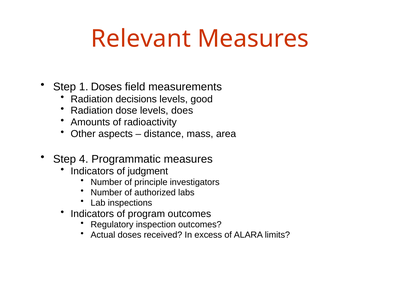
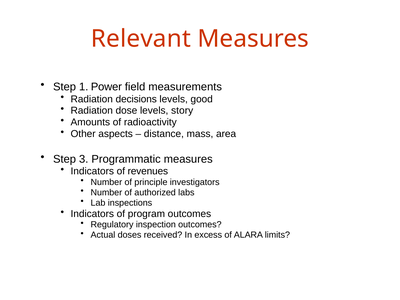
1 Doses: Doses -> Power (106, 87)
does: does -> story (182, 111)
4: 4 -> 3 (84, 159)
judgment: judgment -> revenues (148, 171)
